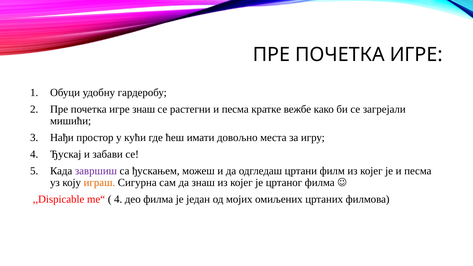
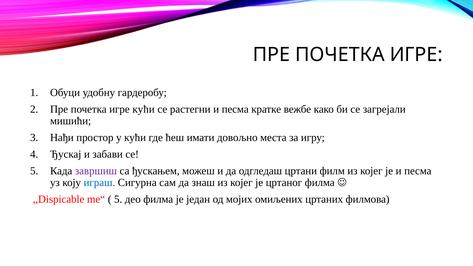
игре знаш: знаш -> кући (144, 109)
играш colour: orange -> blue (99, 183)
4: 4 -> 5 (118, 199)
